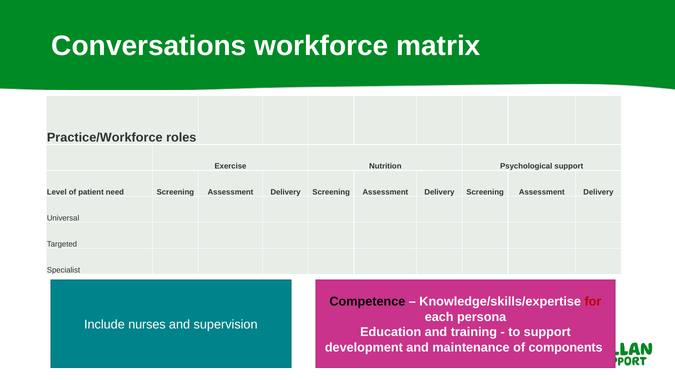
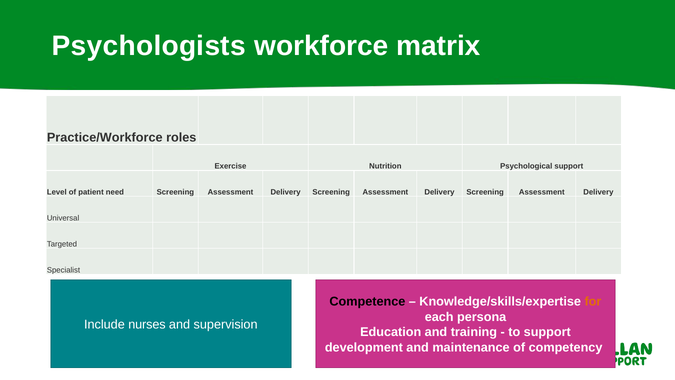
Conversations: Conversations -> Psychologists (149, 46)
for colour: red -> orange (593, 302)
components: components -> competency (566, 347)
